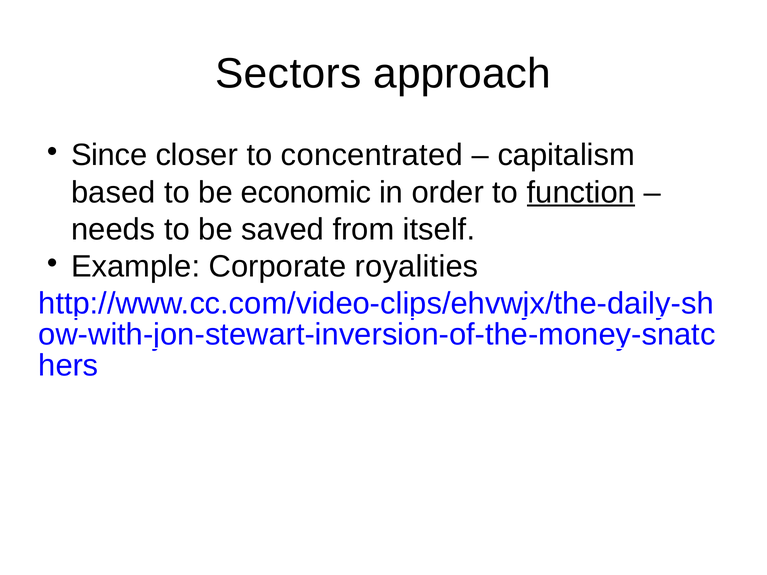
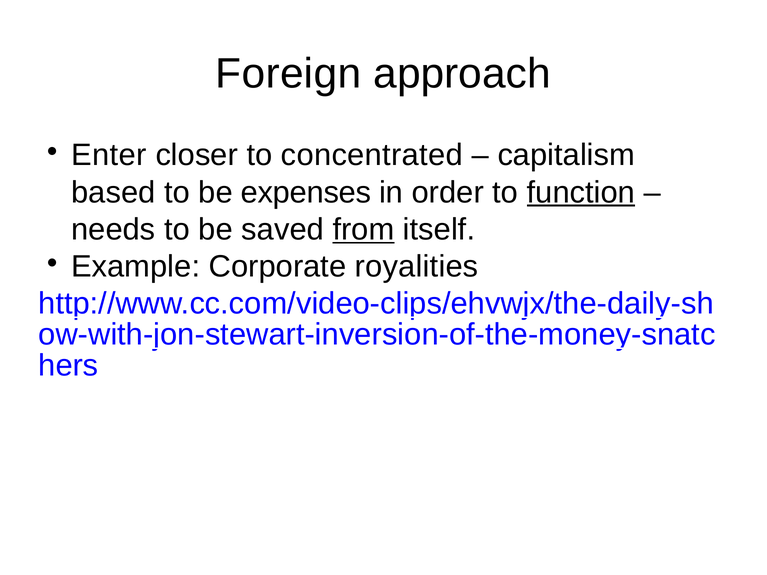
Sectors: Sectors -> Foreign (288, 74)
Since: Since -> Enter (109, 155)
economic: economic -> expenses (306, 192)
from underline: none -> present (363, 230)
